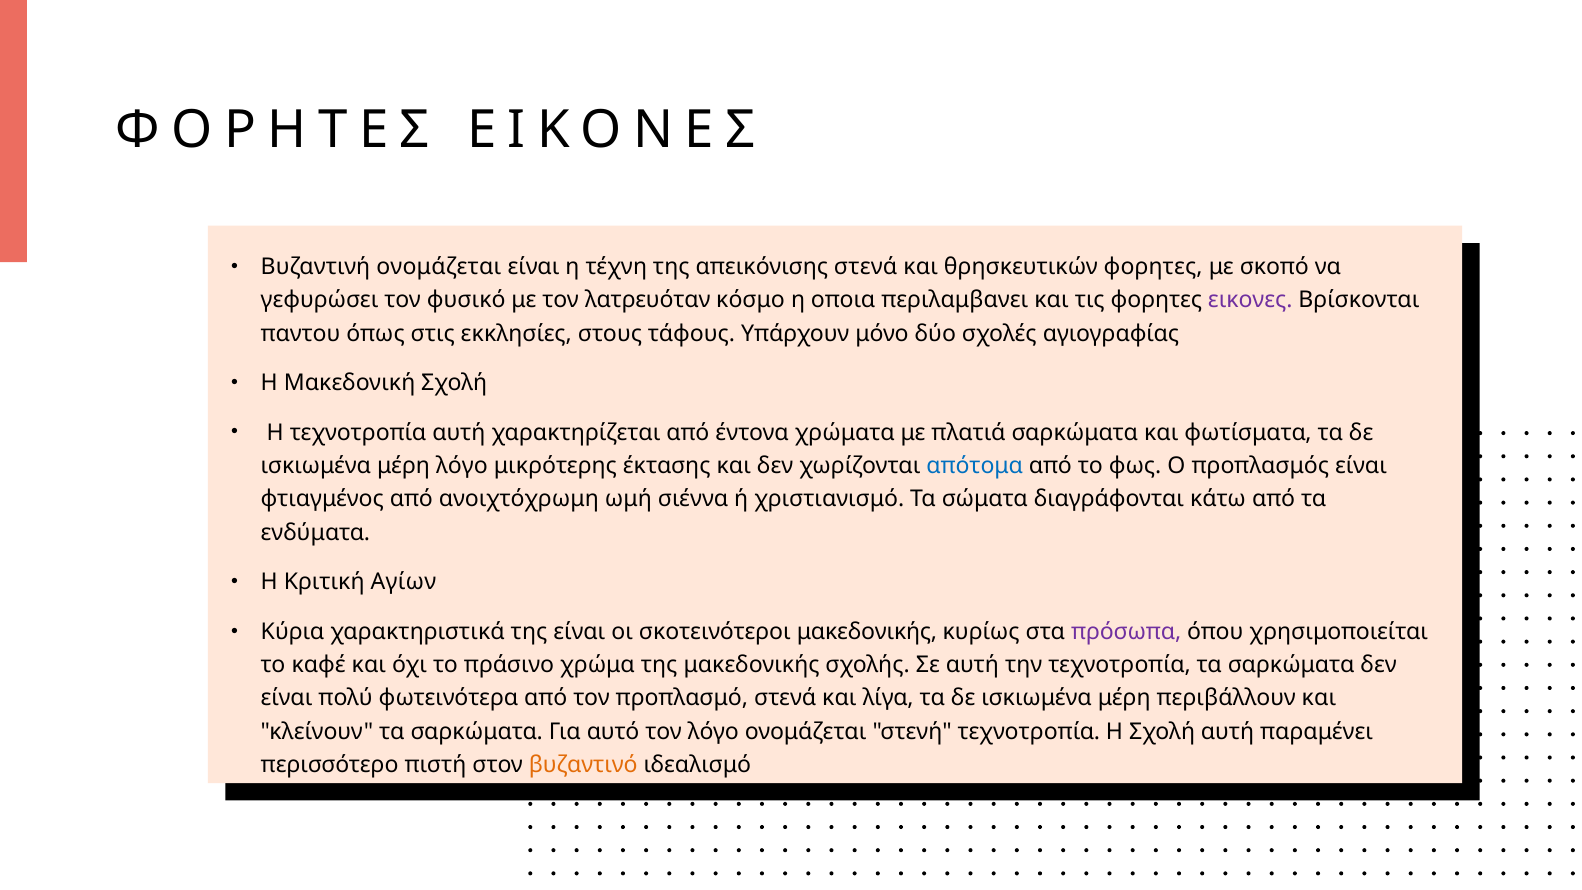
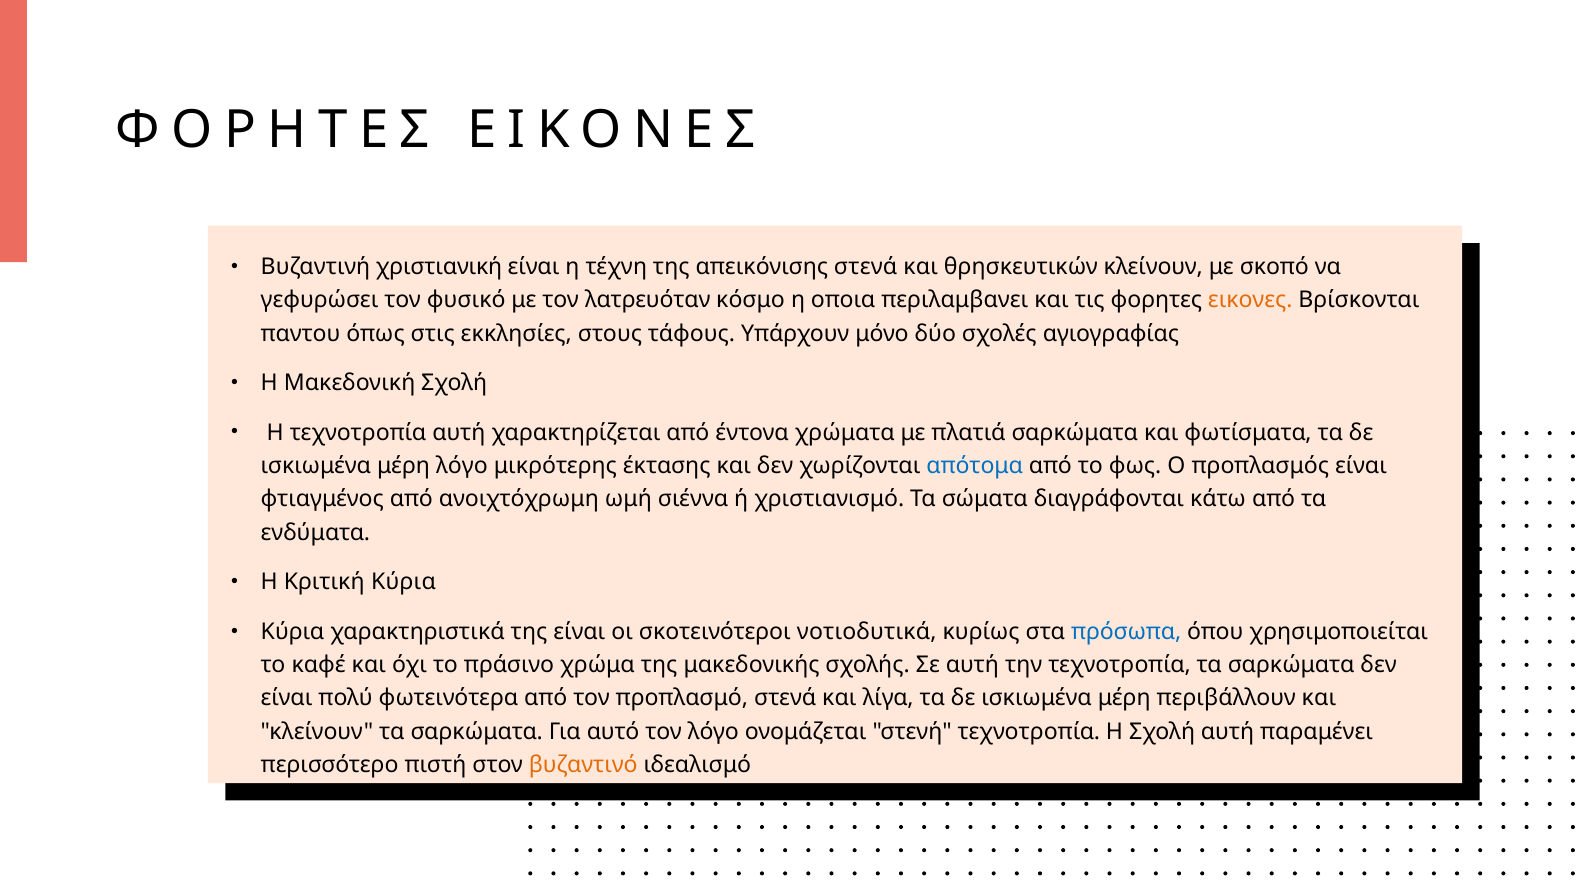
Βυζαντινή ονομάζεται: ονομάζεται -> χριστιανική (439, 267)
θρησκευτικών φορητες: φορητες -> κλείνουν (1153, 267)
εικονες colour: purple -> orange (1250, 300)
Κριτική Αγίων: Αγίων -> Κύρια (403, 582)
σκοτεινότεροι μακεδονικής: μακεδονικής -> νοτιοδυτικά (867, 632)
πρόσωπα colour: purple -> blue (1126, 632)
